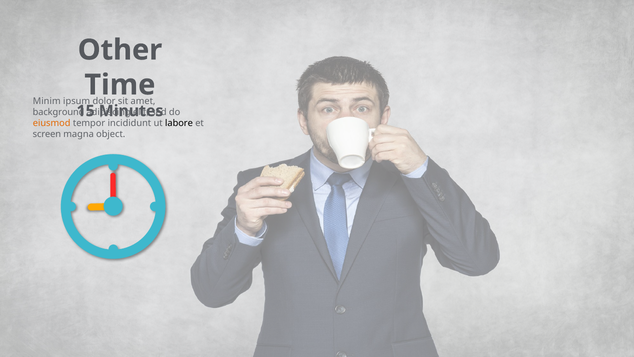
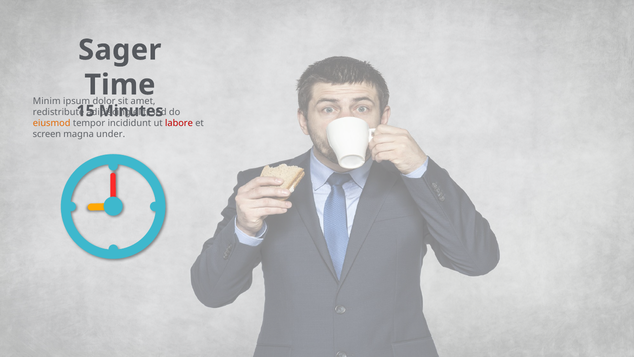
Other: Other -> Sager (120, 50)
background: background -> redistribute (58, 112)
labore colour: black -> red (179, 123)
object: object -> under (111, 134)
